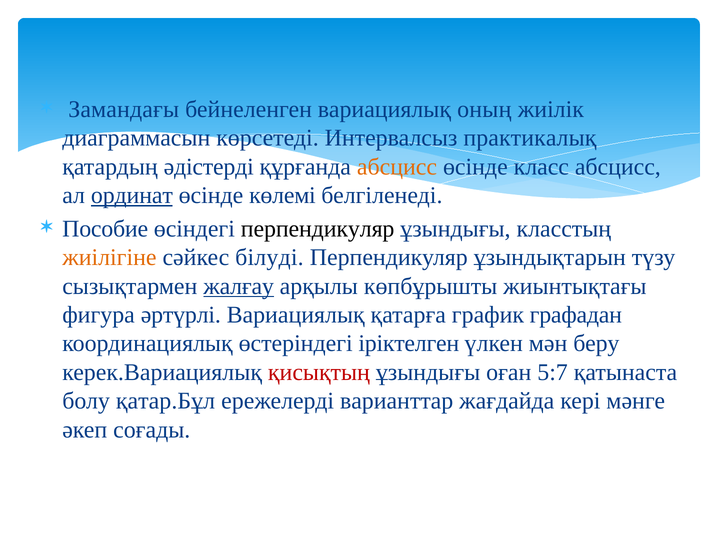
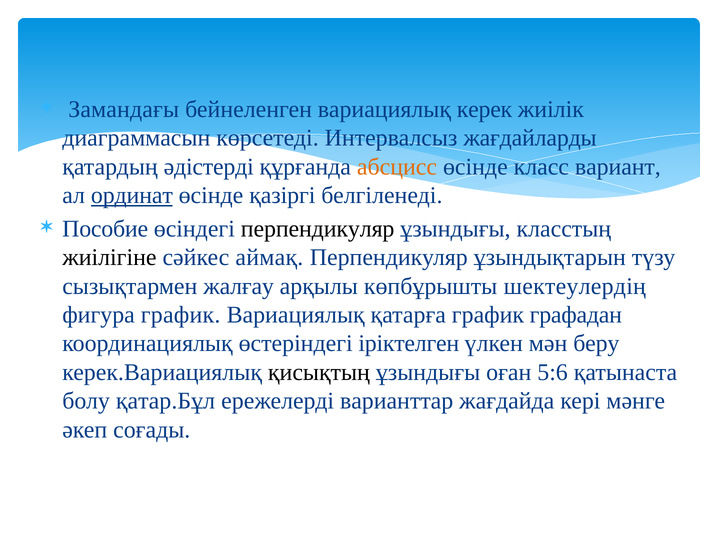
оның: оның -> керек (485, 109)
практикалық: практикалық -> жағдайларды (530, 138)
класс абсцисс: абсцисс -> вариант (618, 167)
көлемі: көлемі -> қазіргі (282, 195)
жиілігіне colour: orange -> black (109, 257)
білуді: білуді -> аймақ (269, 257)
жалғау underline: present -> none (239, 286)
жиынтықтағы: жиынтықтағы -> шектеулердің (575, 286)
фигура әртүрлі: әртүрлі -> график (181, 315)
қисықтың colour: red -> black (319, 372)
5:7: 5:7 -> 5:6 (553, 372)
